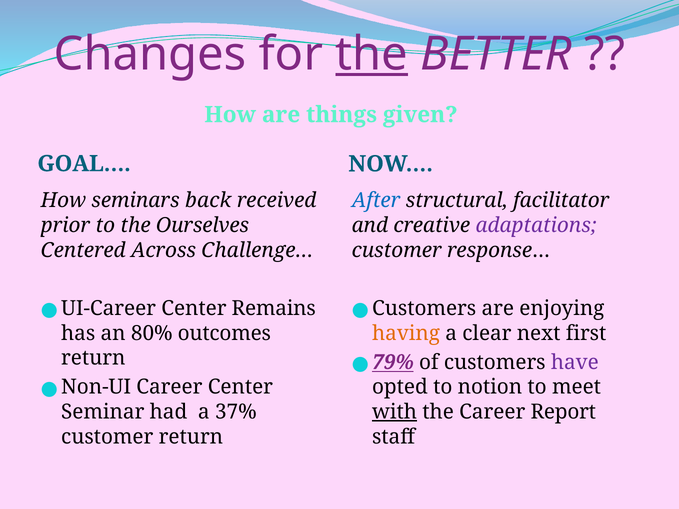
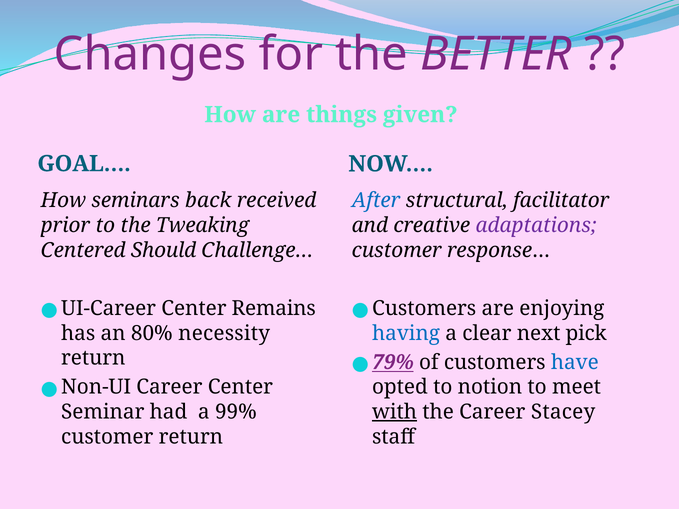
the underline: present -> none (372, 54)
Ourselves: Ourselves -> Tweaking (202, 226)
Across: Across -> Should (164, 250)
outcomes: outcomes -> necessity (224, 333)
having colour: orange -> blue (406, 333)
first: first -> pick (586, 333)
have colour: purple -> blue (575, 362)
37%: 37% -> 99% (236, 412)
Report: Report -> Stacey (563, 412)
